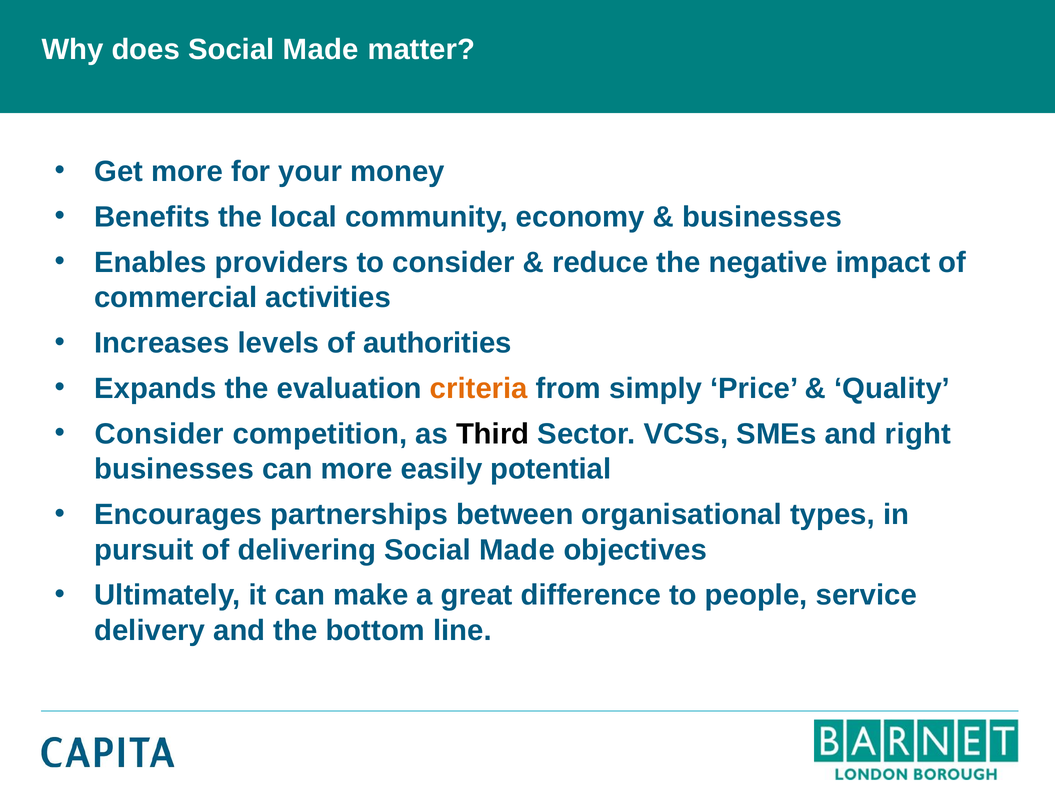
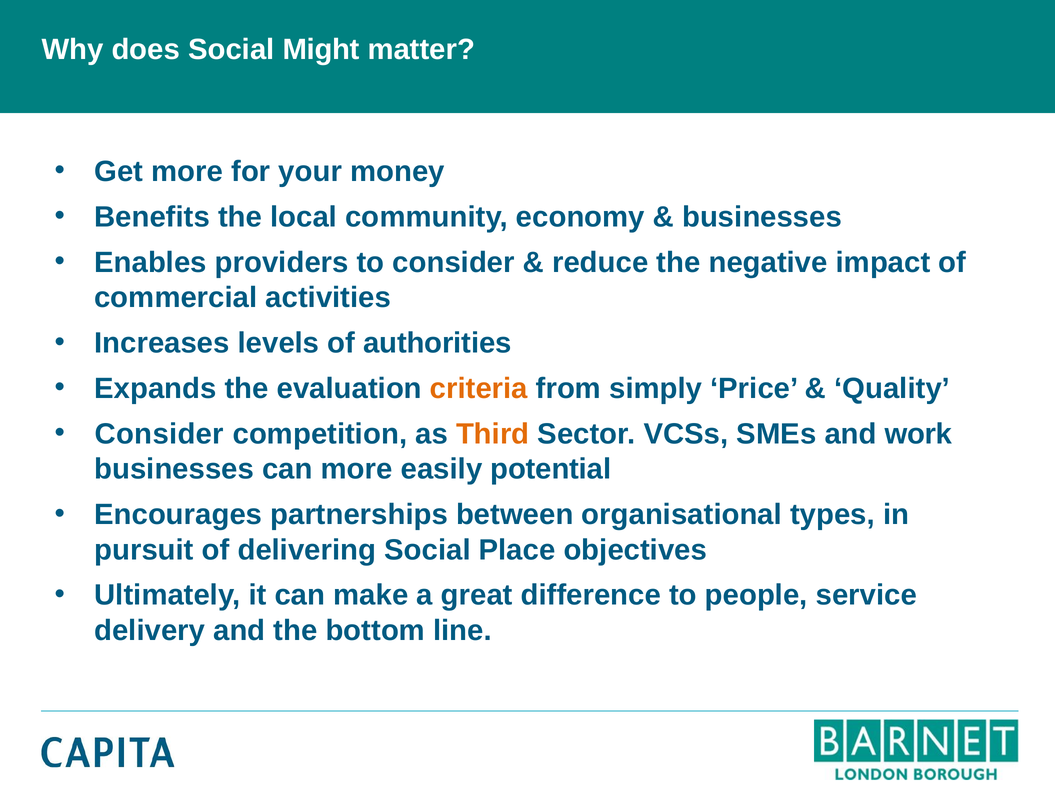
does Social Made: Made -> Might (321, 50)
Third colour: black -> orange (493, 434)
right: right -> work (918, 434)
delivering Social Made: Made -> Place (517, 550)
